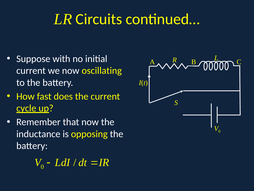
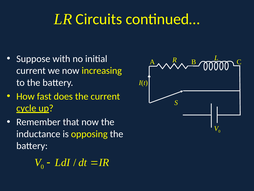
oscillating: oscillating -> increasing (102, 70)
